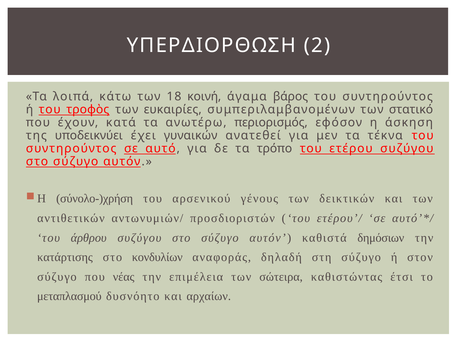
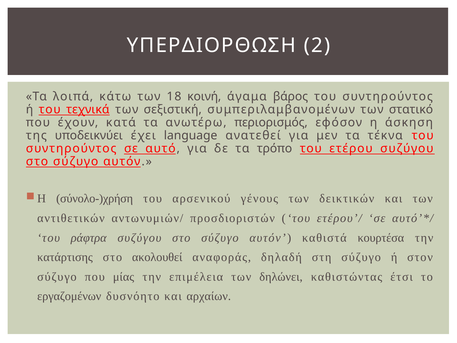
τροφὸς: τροφὸς -> τεχνικά (88, 109)
ευκαιρίες: ευκαιρίες -> σεξιστική (173, 109)
γυναικών: γυναικών -> language (191, 135)
άρθρου: άρθρου -> ράφτρα (89, 238)
δημόσιων: δημόσιων -> κουρτέσα (381, 238)
κονδυλίων: κονδυλίων -> ακολουθεί (157, 257)
νέας: νέας -> μίας (124, 277)
σώτειρα: σώτειρα -> δηλώνει (281, 277)
μεταπλασμού: μεταπλασμού -> εργαζομένων (69, 296)
